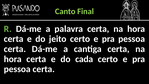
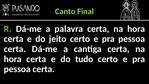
cada: cada -> tudo (84, 59)
